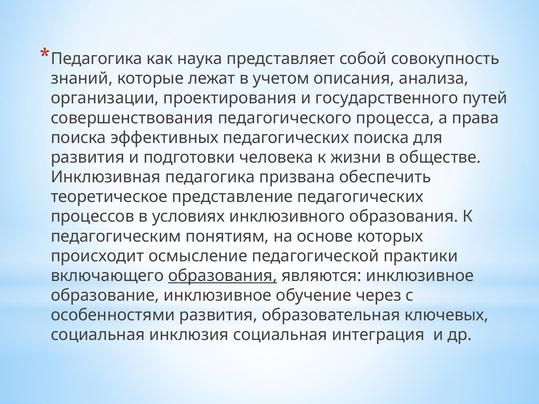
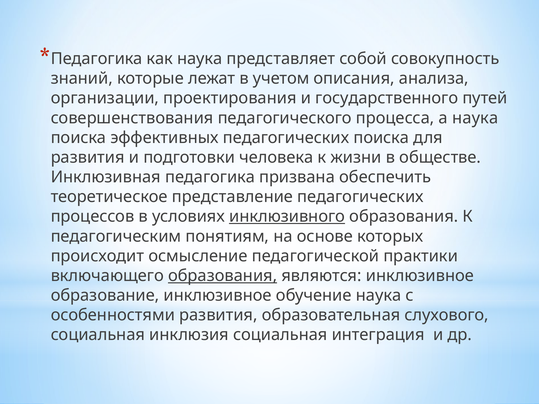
а права: права -> наука (475, 118)
инклюзивного underline: none -> present (287, 217)
обучение через: через -> наука (379, 296)
ключевых: ключевых -> слухового (447, 315)
